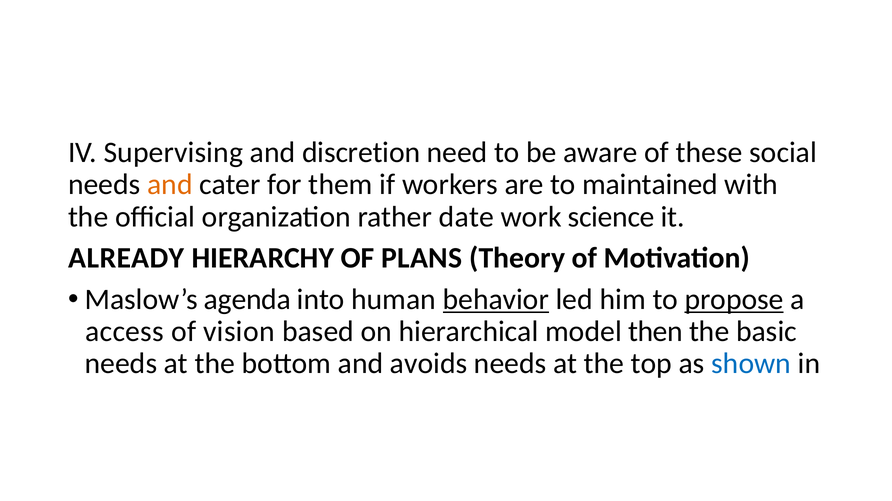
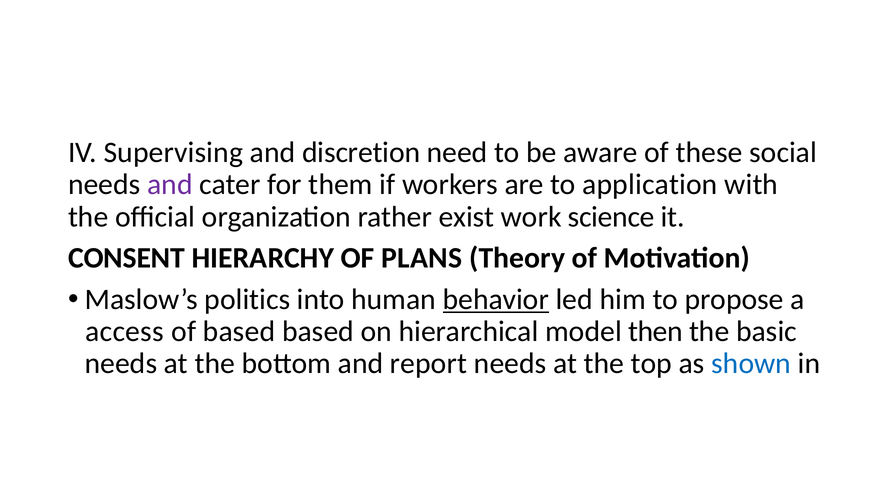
and colour: orange -> purple (170, 185)
maintained: maintained -> application (650, 185)
date: date -> exist (467, 217)
ALREADY: ALREADY -> CONSENT (126, 258)
agenda: agenda -> politics (247, 300)
propose underline: present -> none (734, 300)
of vision: vision -> based (239, 332)
avoids: avoids -> report (429, 364)
